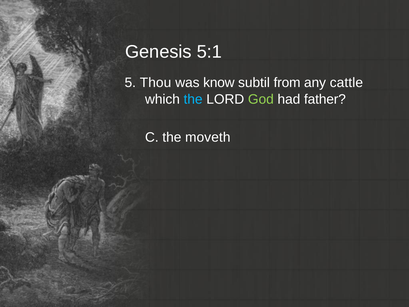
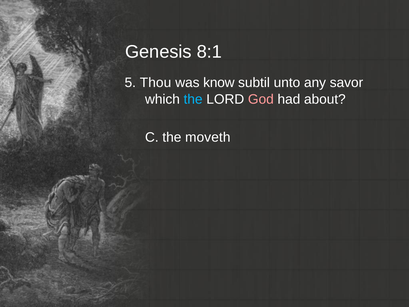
5:1: 5:1 -> 8:1 (209, 52)
from: from -> unto (287, 83)
cattle: cattle -> savor (346, 83)
God colour: light green -> pink (261, 99)
father: father -> about (325, 99)
